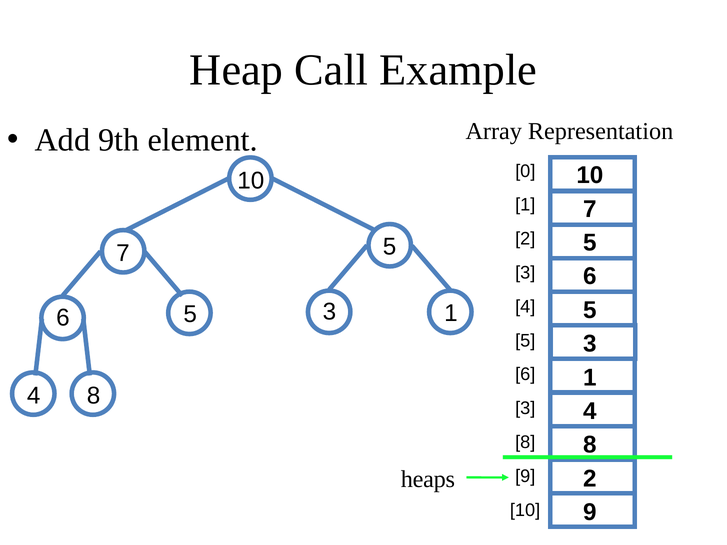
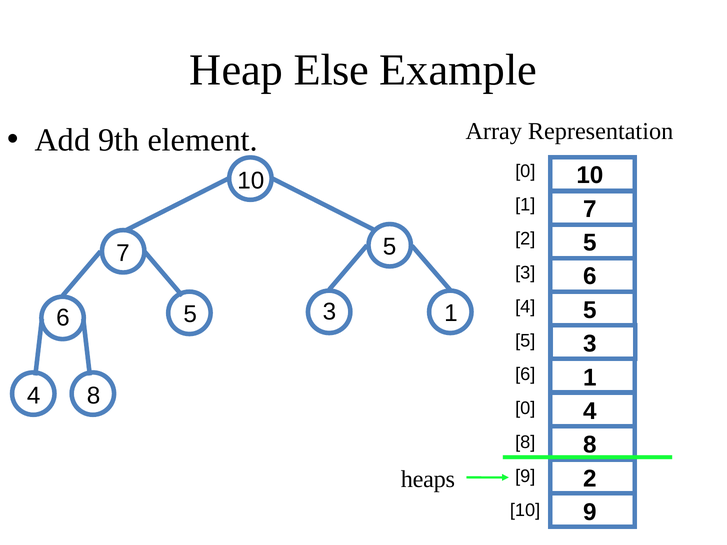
Call: Call -> Else (331, 70)
3: 3 -> 0 (525, 409)
